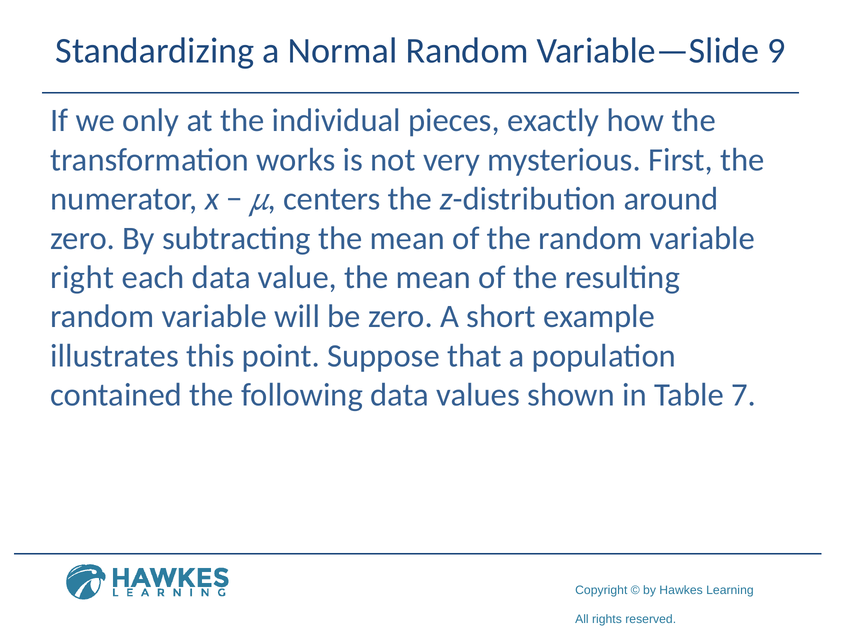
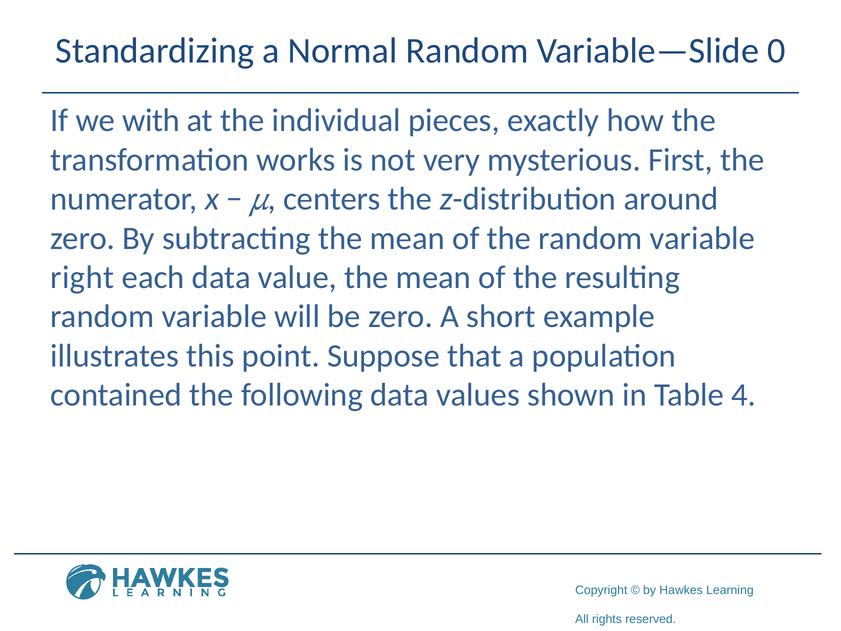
9: 9 -> 0 (776, 51)
only: only -> with (151, 121)
7: 7 -> 4 (744, 395)
